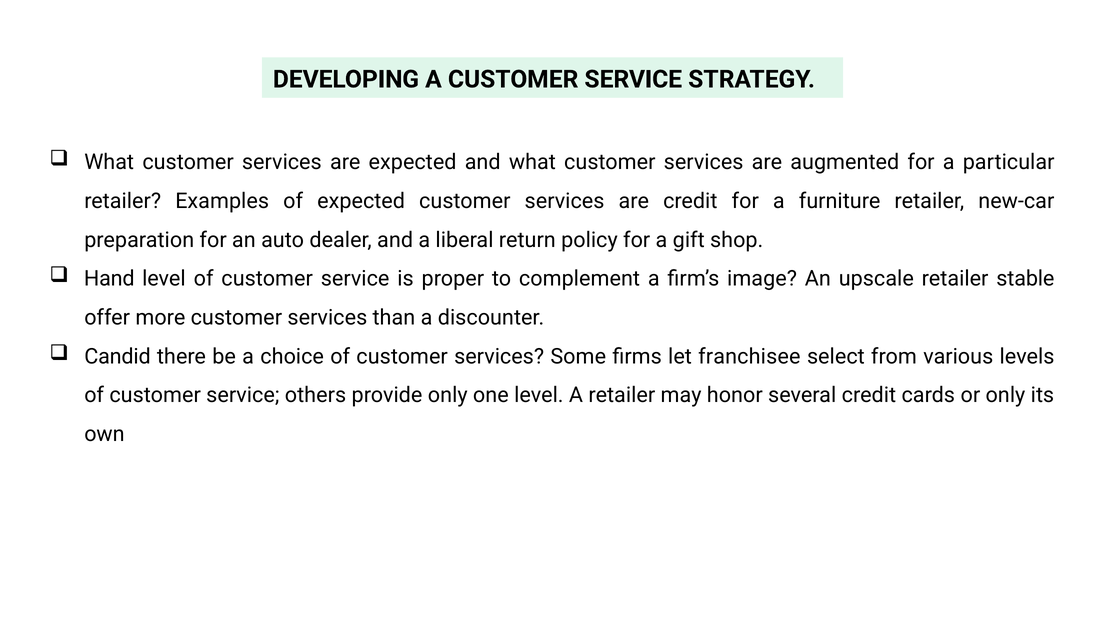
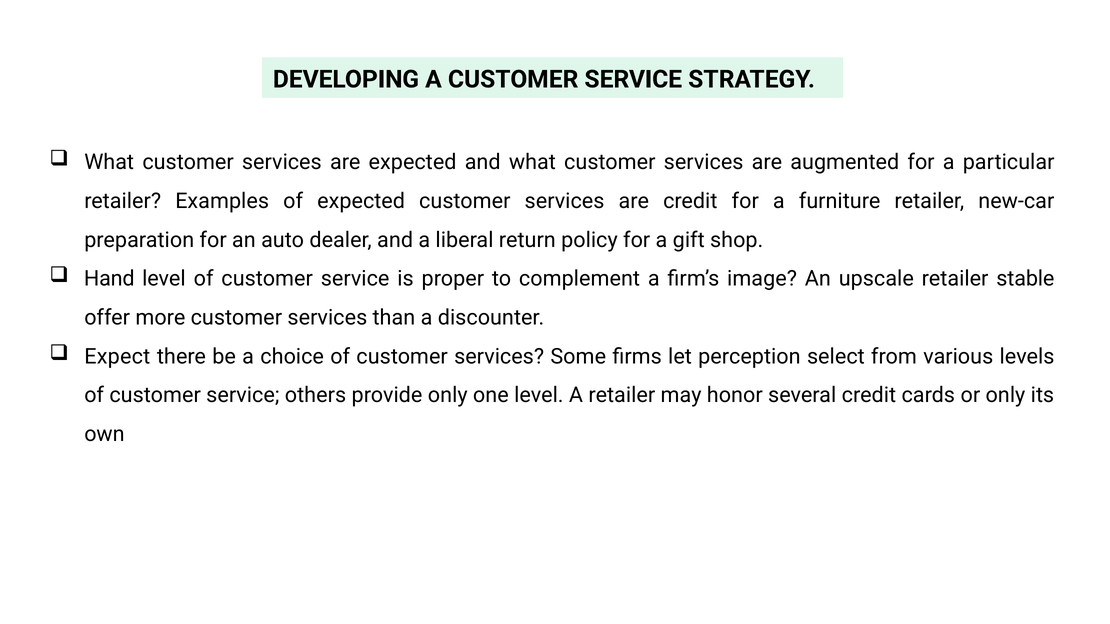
Candid: Candid -> Expect (117, 357)
franchisee: franchisee -> perception (749, 357)
